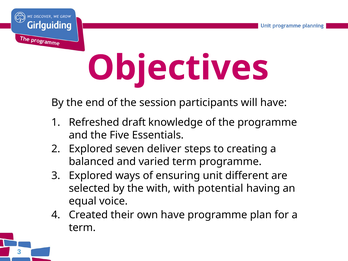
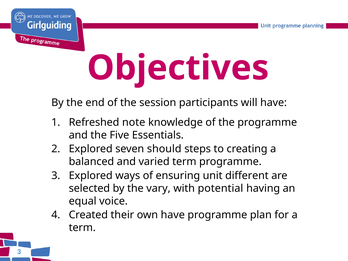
draft: draft -> note (134, 122)
deliver: deliver -> should (164, 149)
the with: with -> vary (158, 188)
